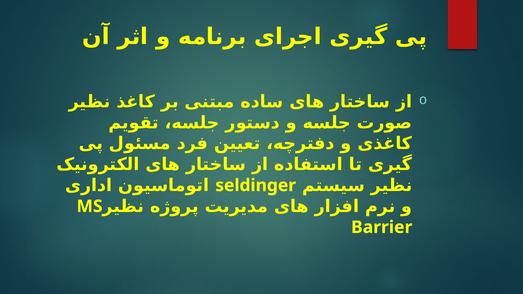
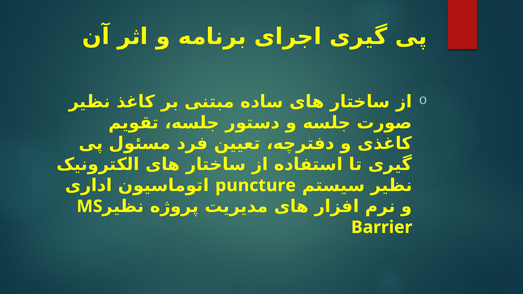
seldinger: seldinger -> puncture (256, 185)
